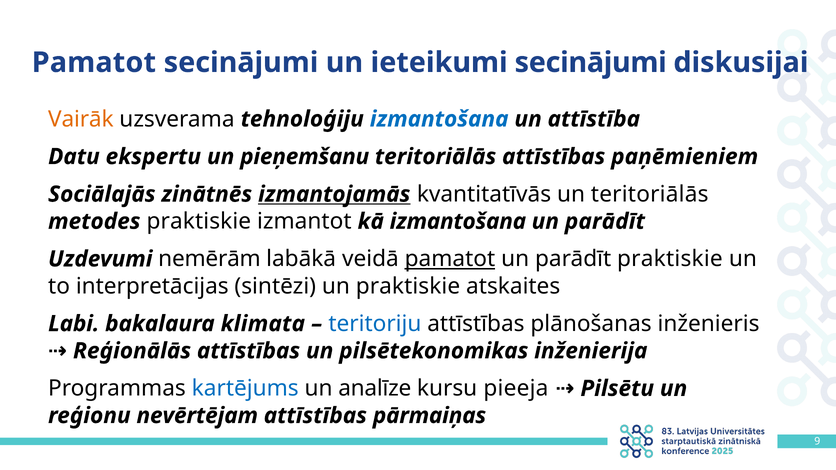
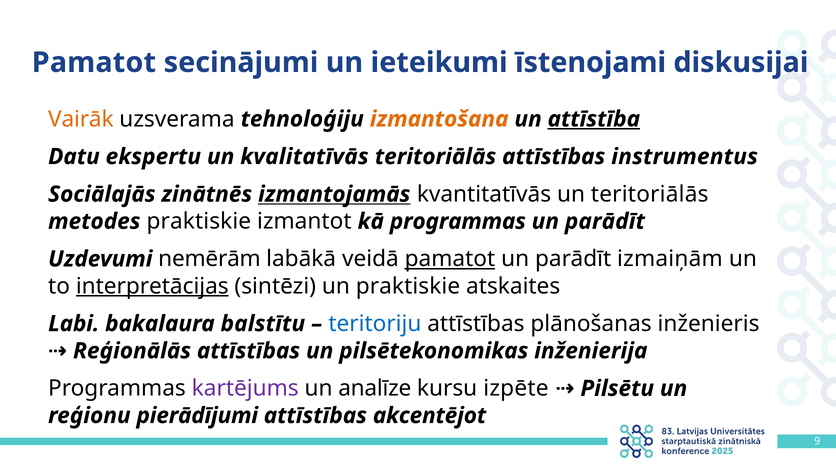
ieteikumi secinājumi: secinājumi -> īstenojami (591, 63)
izmantošana colour: blue -> orange (439, 119)
attīstība underline: none -> present (594, 119)
pieņemšanu: pieņemšanu -> kvalitatīvās (304, 157)
paņēmieniem: paņēmieniem -> instrumentus (685, 157)
kā izmantošana: izmantošana -> programmas (458, 222)
parādīt praktiskie: praktiskie -> izmaiņām (670, 259)
interpretācijas underline: none -> present (152, 286)
klimata: klimata -> balstītu (263, 324)
kartējums colour: blue -> purple (245, 389)
pieeja: pieeja -> izpēte (516, 389)
nevērtējam: nevērtējam -> pierādījumi (197, 416)
pārmaiņas: pārmaiņas -> akcentējot (429, 416)
